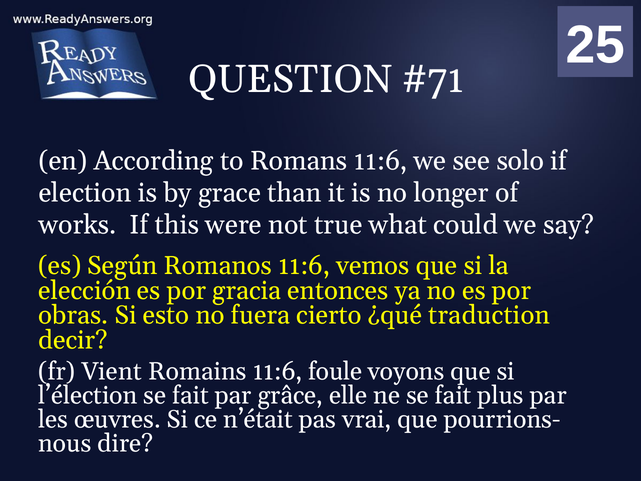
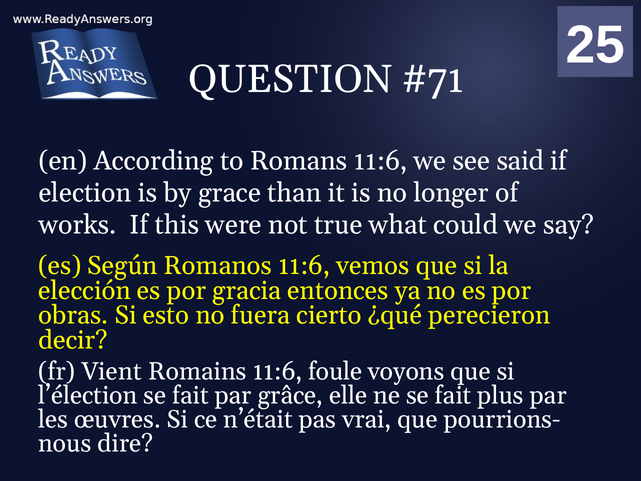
solo: solo -> said (520, 161)
traduction: traduction -> perecieron (489, 315)
